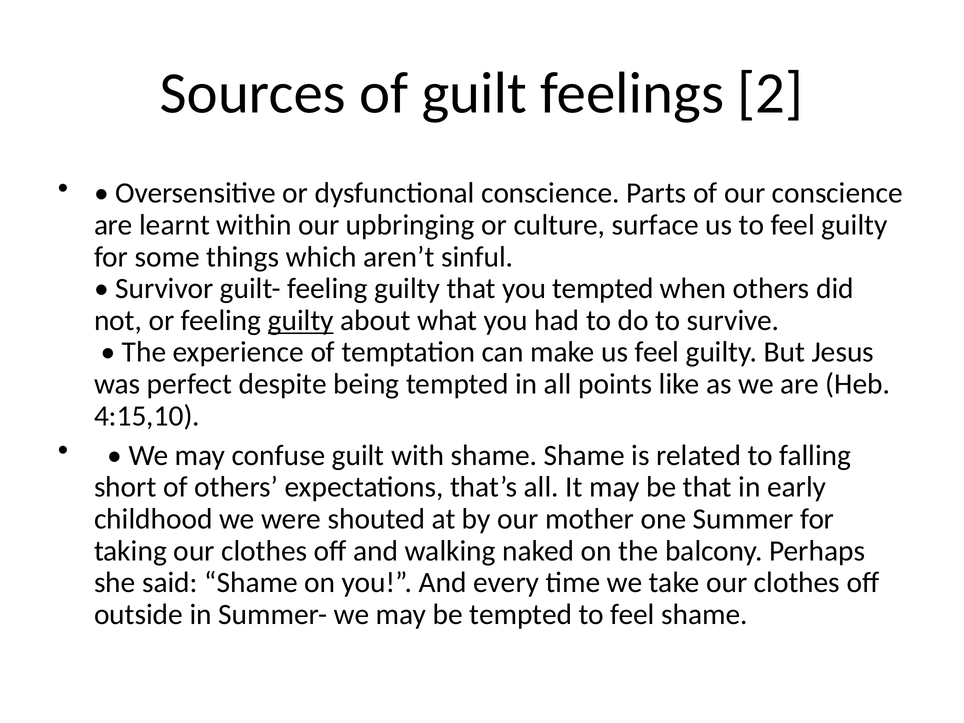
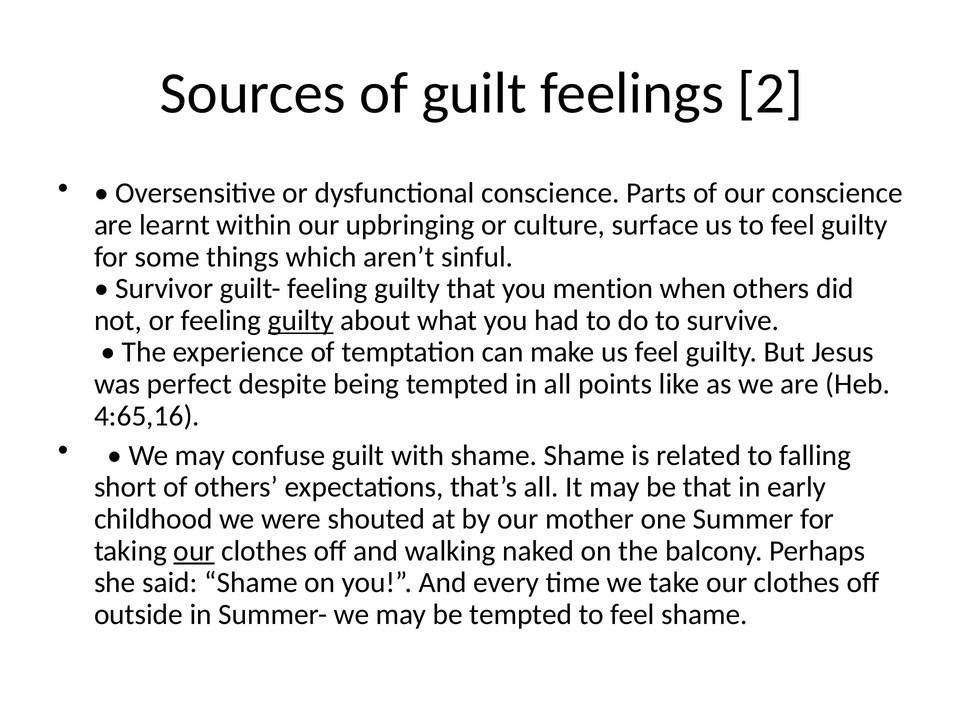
you tempted: tempted -> mention (603, 289)
4:15,10: 4:15,10 -> 4:65,16 (147, 416)
our underline: none -> present (194, 551)
